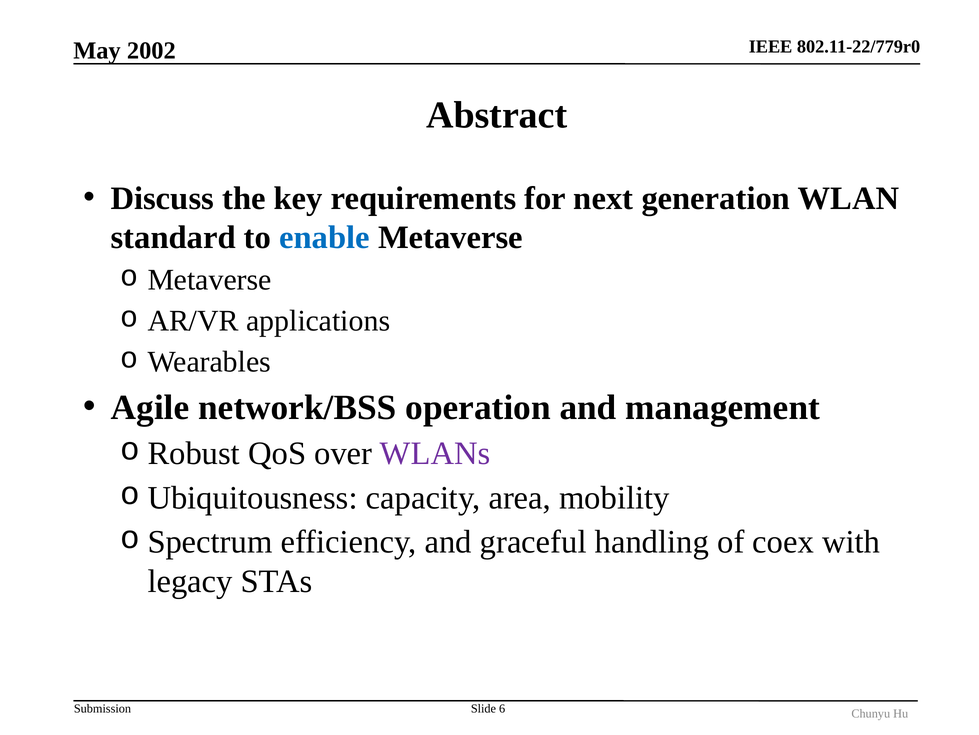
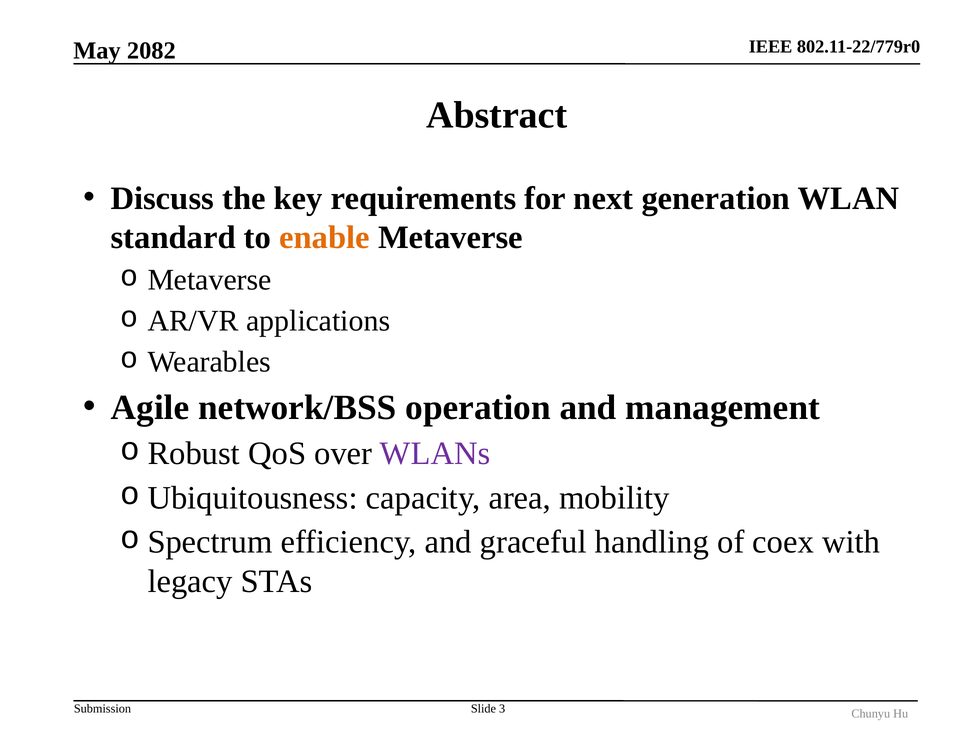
2002: 2002 -> 2082 (151, 51)
enable colour: blue -> orange (325, 237)
6: 6 -> 3 (502, 708)
